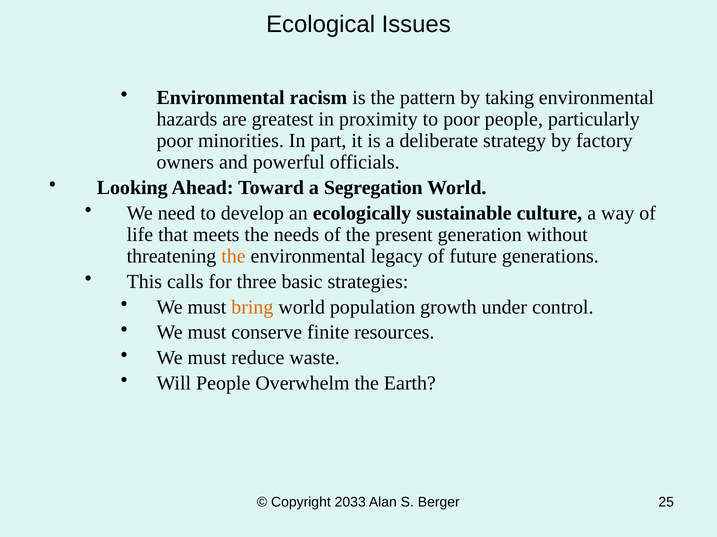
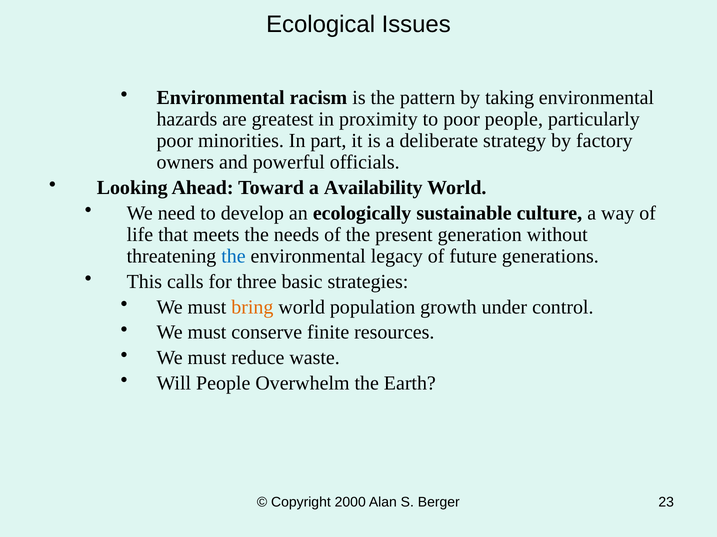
Segregation: Segregation -> Availability (373, 188)
the colour: orange -> blue (233, 256)
2033: 2033 -> 2000 (350, 503)
25: 25 -> 23 (666, 503)
